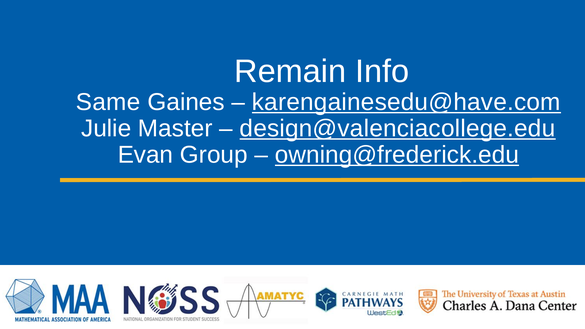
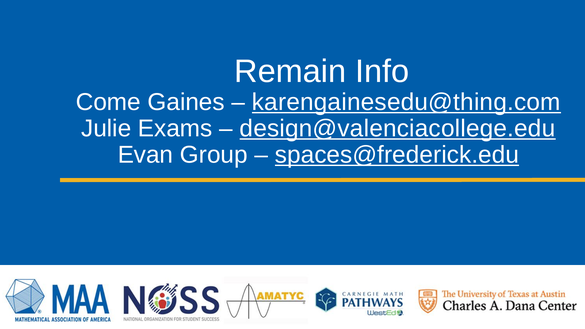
Same: Same -> Come (108, 102)
karengainesedu@have.com: karengainesedu@have.com -> karengainesedu@thing.com (406, 102)
Master: Master -> Exams (175, 128)
owning@frederick.edu: owning@frederick.edu -> spaces@frederick.edu (397, 155)
